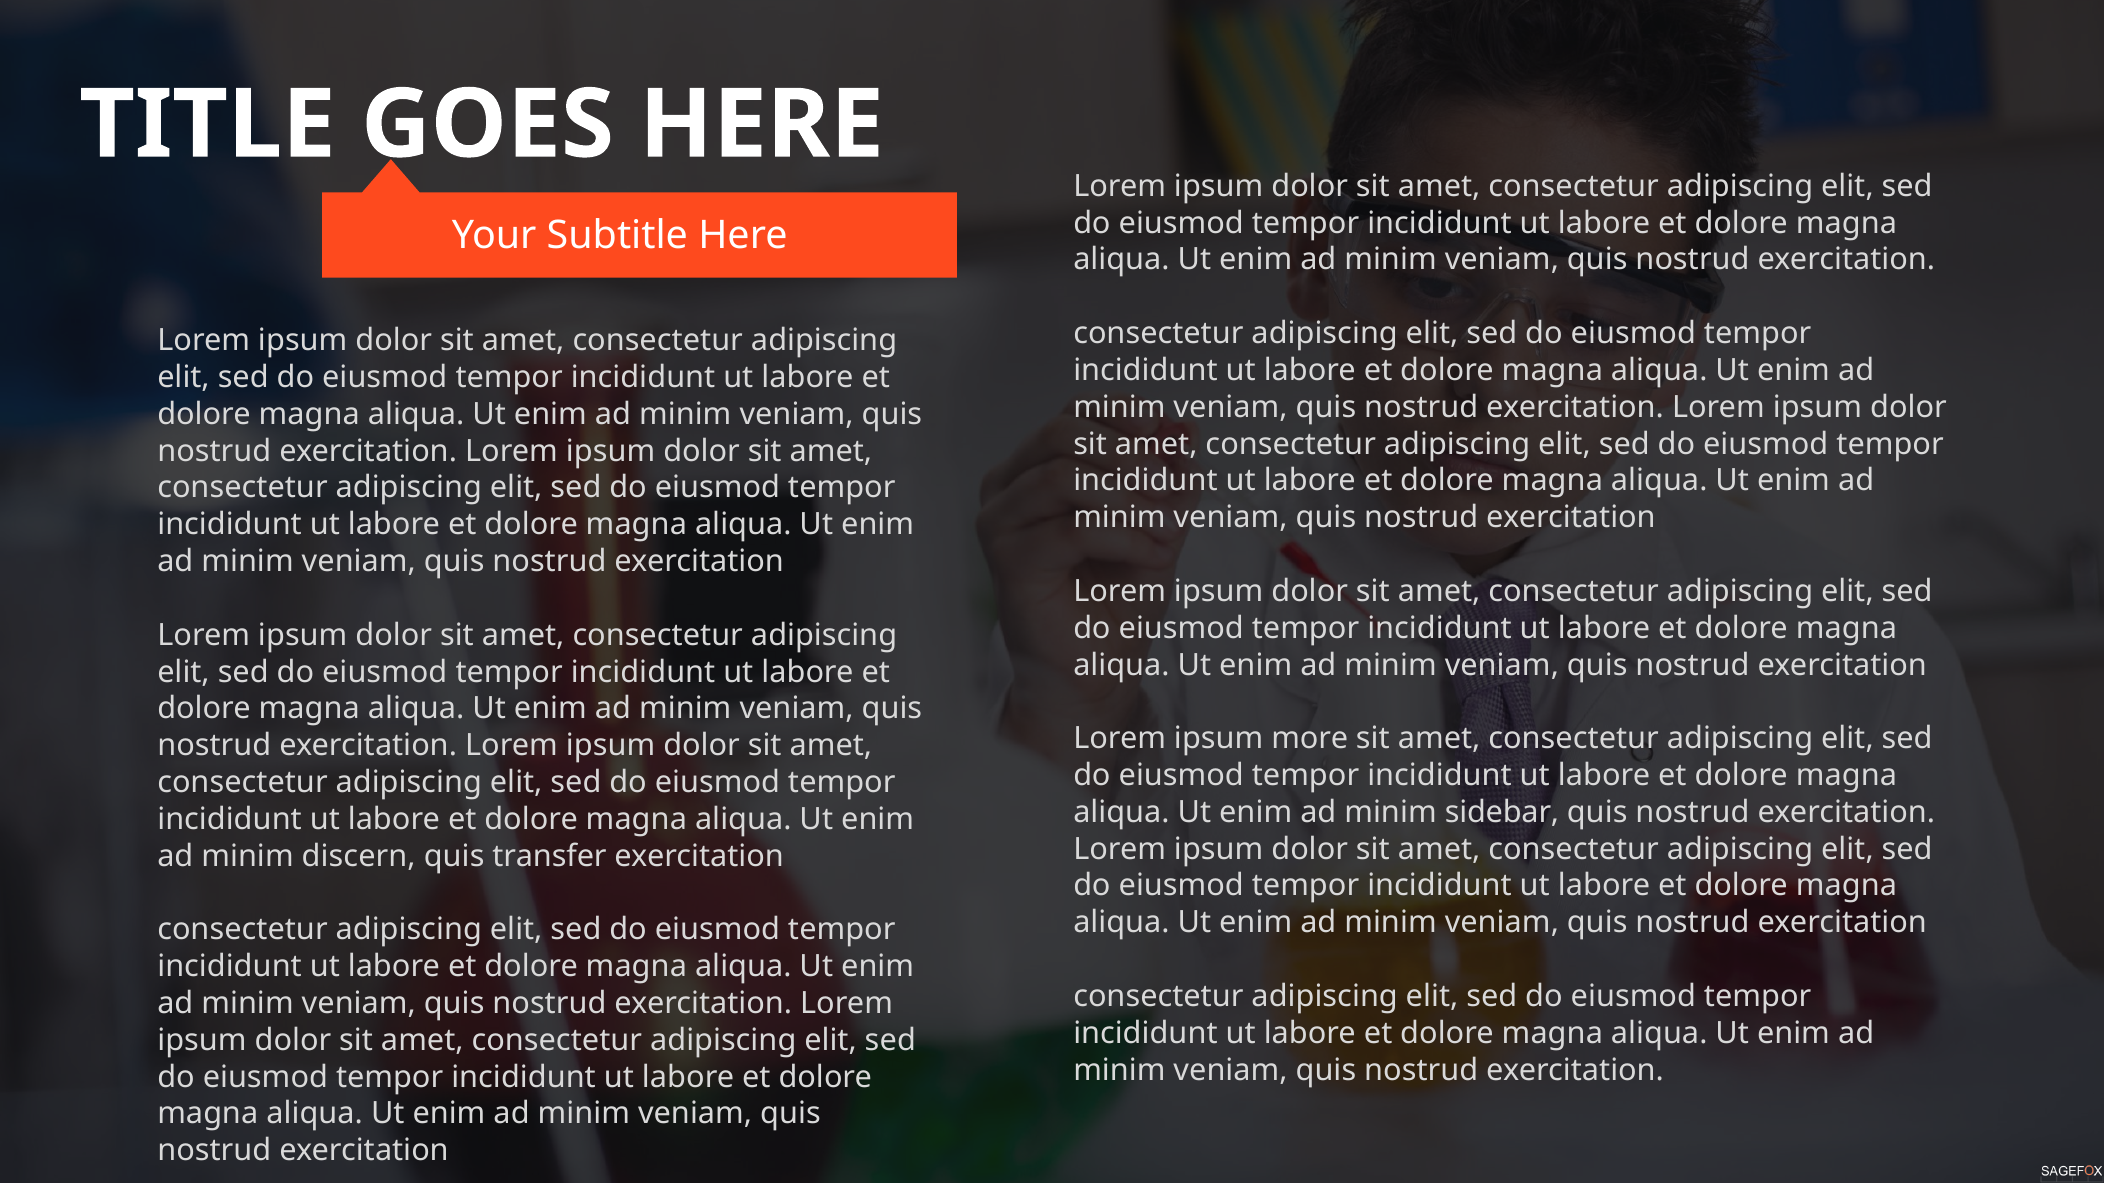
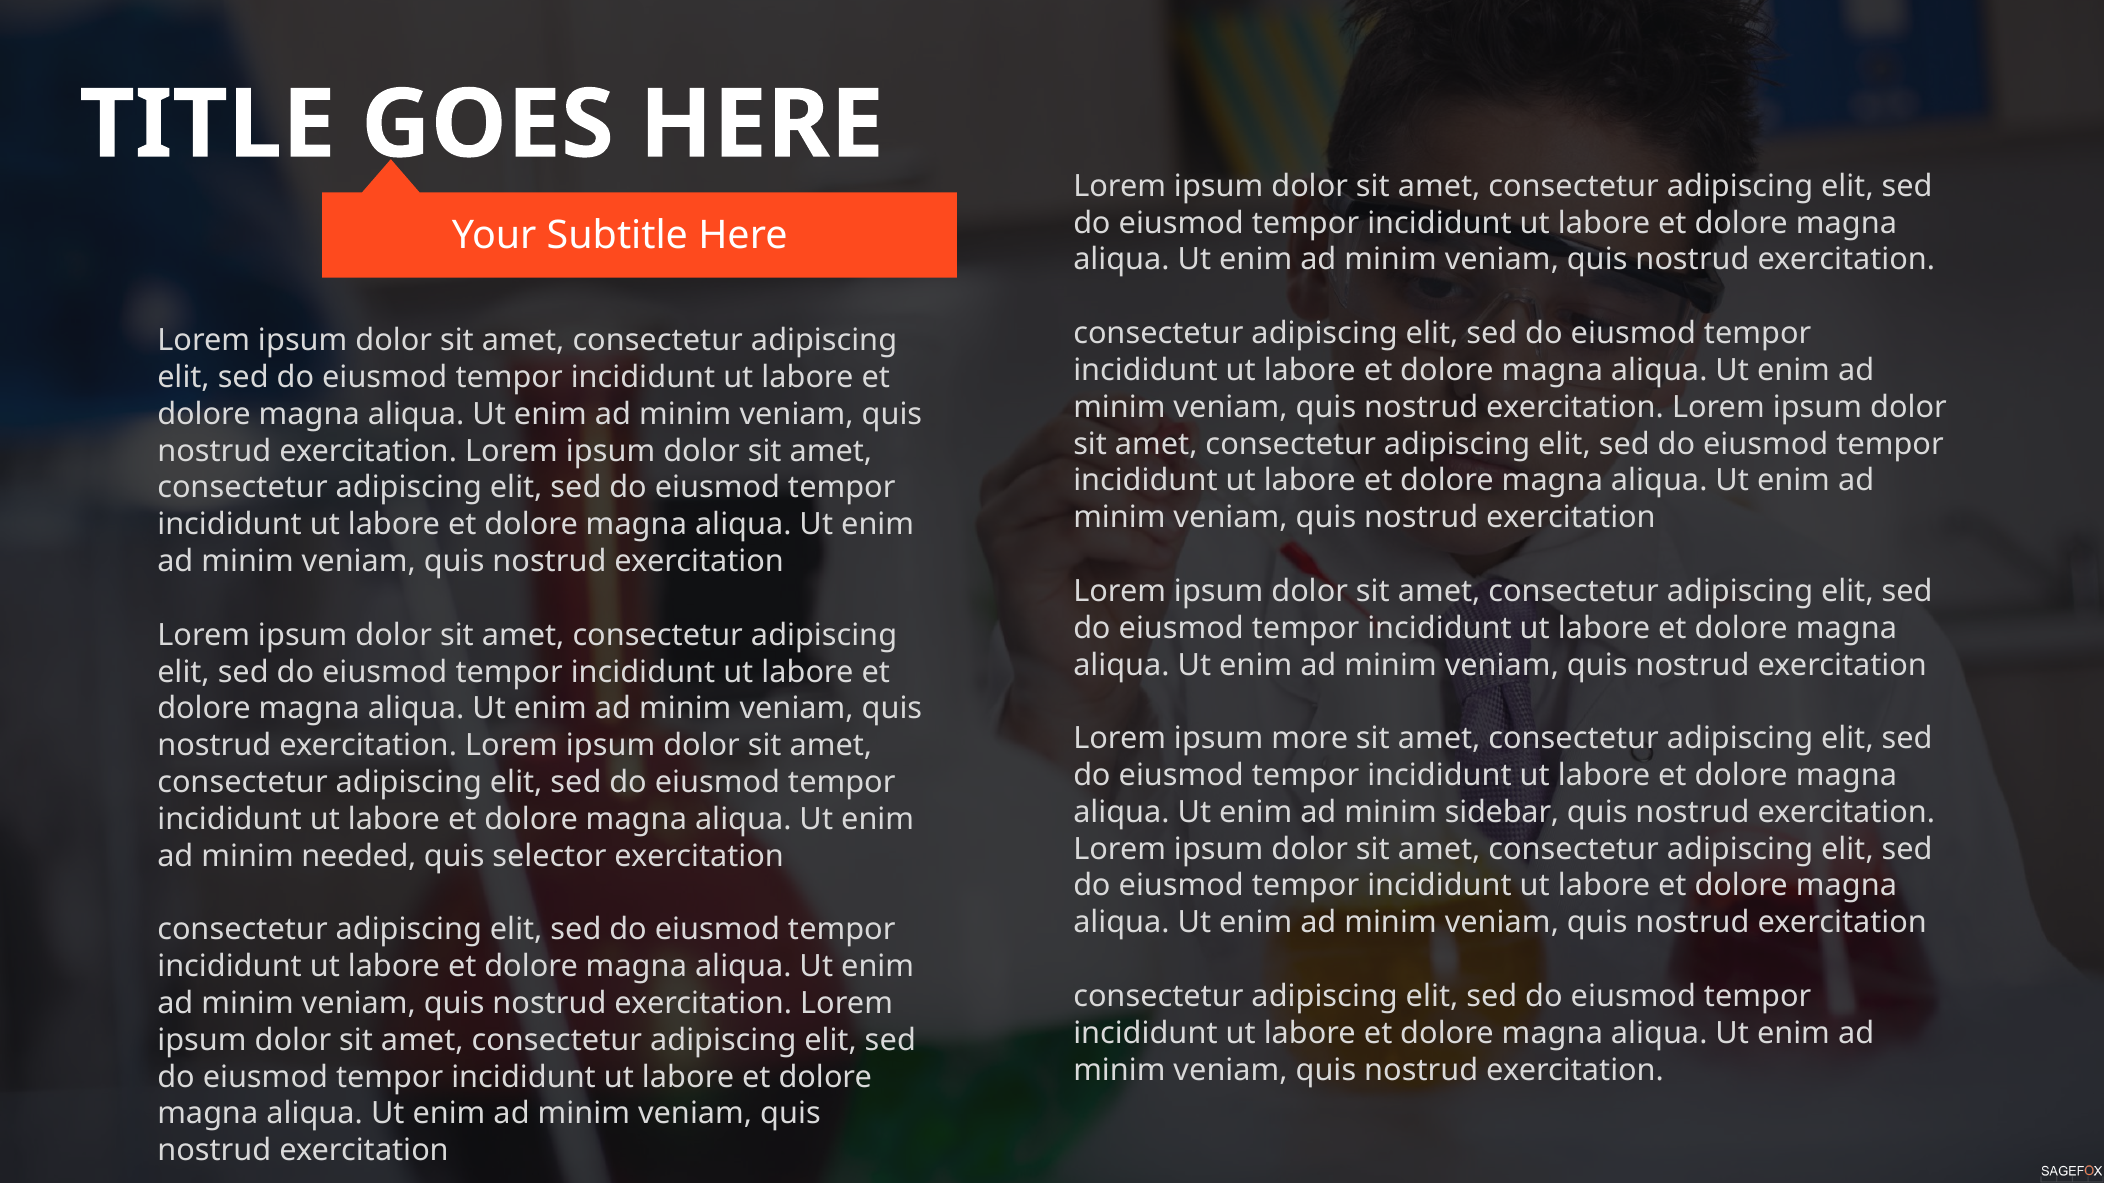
discern: discern -> needed (359, 856)
transfer: transfer -> selector (549, 856)
